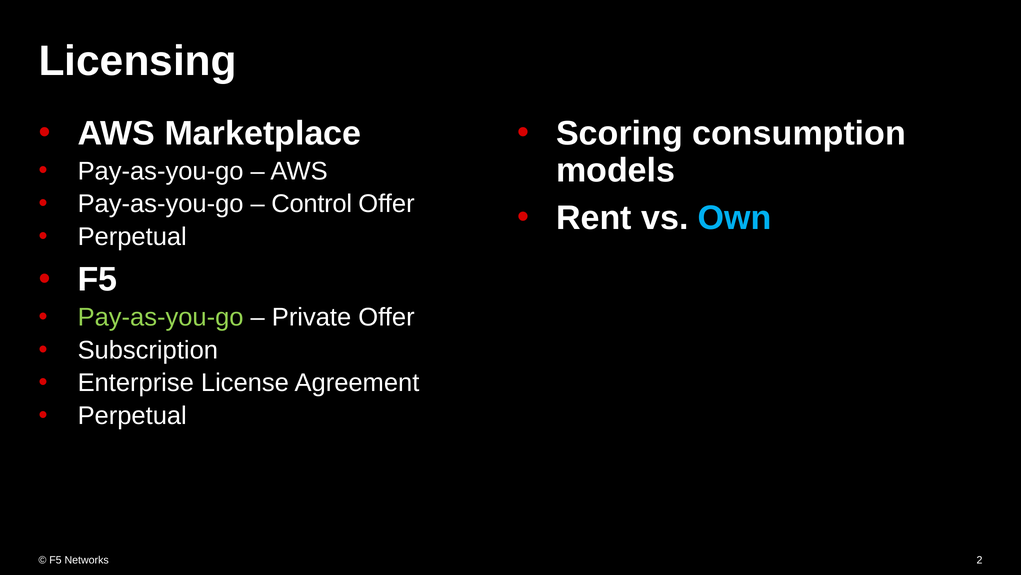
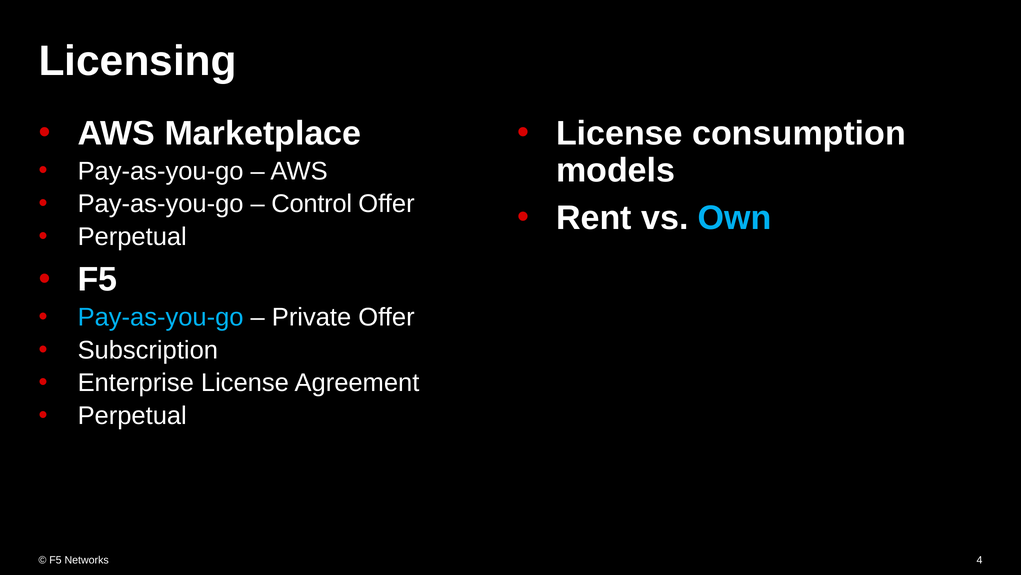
Scoring: Scoring -> License (620, 133)
Pay-as-you-go colour: light green -> light blue (161, 317)
2: 2 -> 4 (980, 560)
